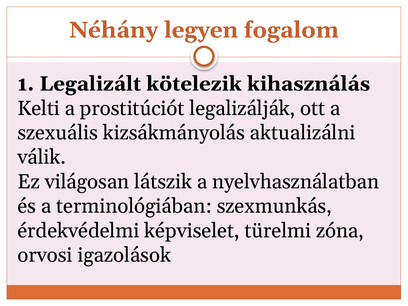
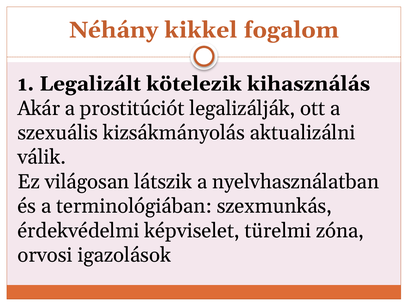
legyen: legyen -> kikkel (201, 30)
Kelti: Kelti -> Akár (39, 108)
